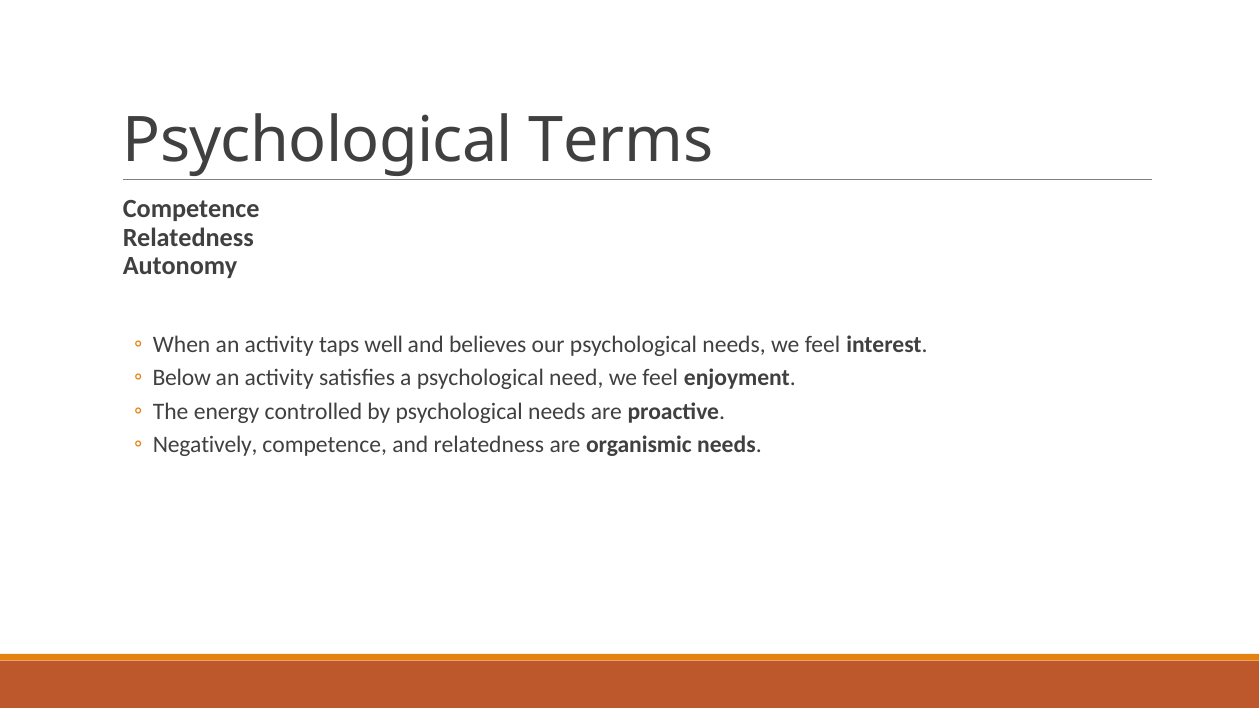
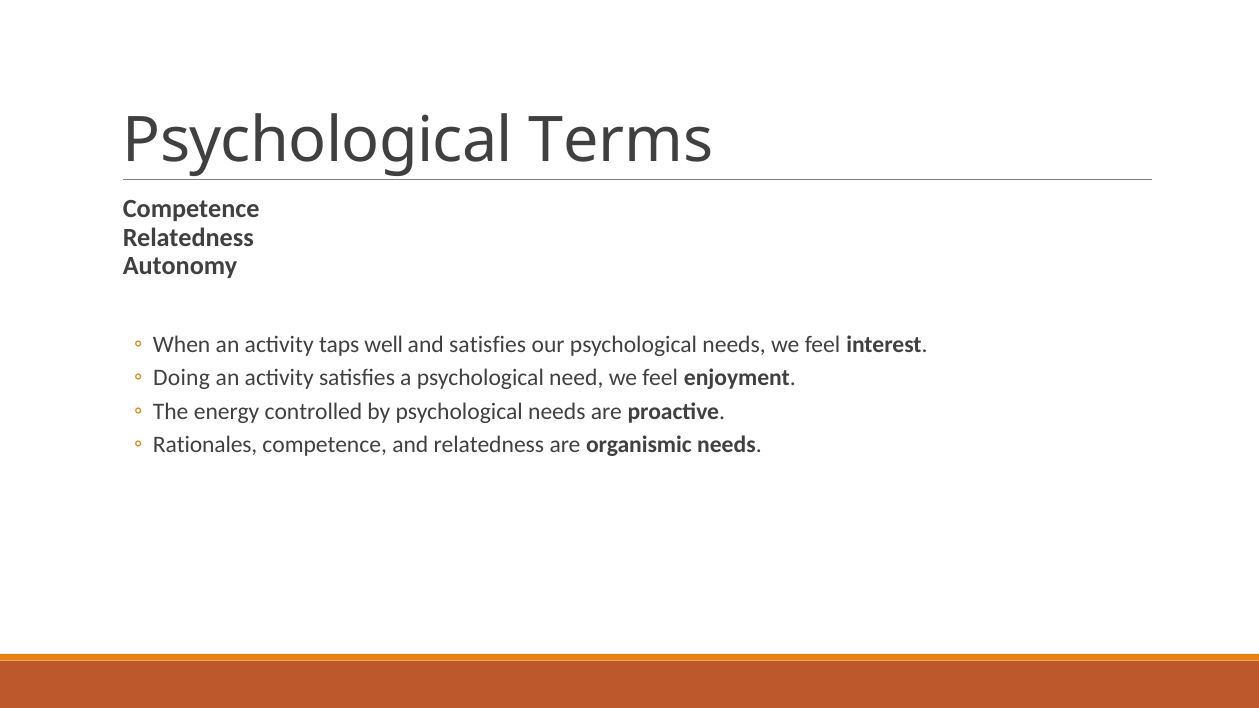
and believes: believes -> satisfies (488, 345)
Below: Below -> Doing (182, 378)
Negatively: Negatively -> Rationales (205, 445)
